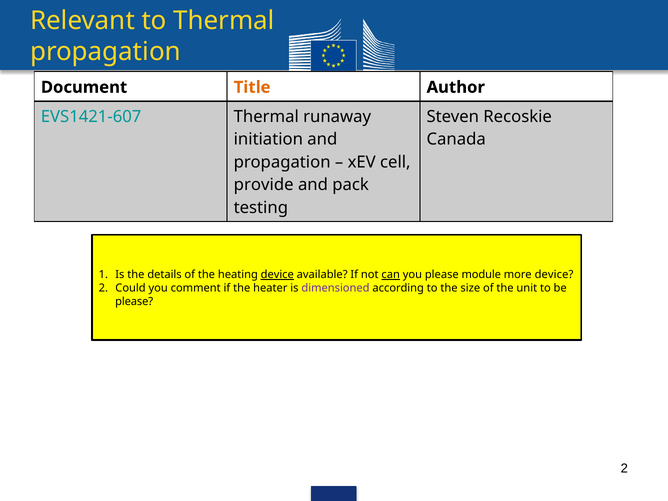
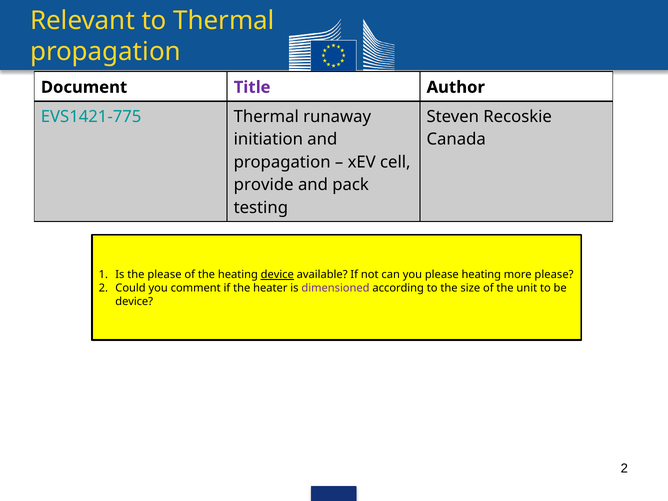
Title colour: orange -> purple (252, 87)
EVS1421-607: EVS1421-607 -> EVS1421-775 (91, 117)
the details: details -> please (164, 275)
can underline: present -> none (391, 275)
please module: module -> heating (481, 275)
more device: device -> please (554, 275)
please: please -> device (134, 301)
